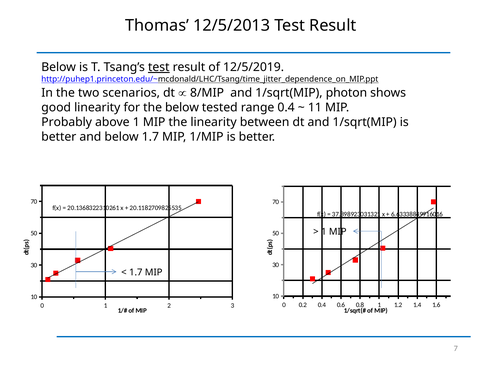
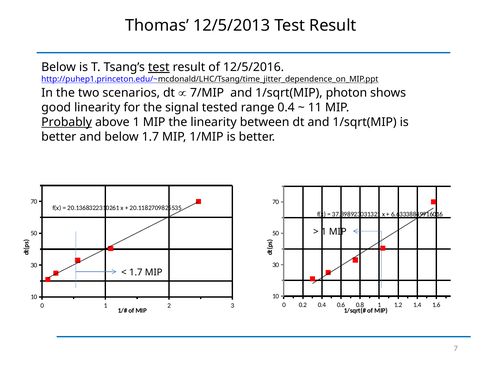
12/5/2019: 12/5/2019 -> 12/5/2016 (254, 67)
8/MIP: 8/MIP -> 7/MIP (207, 93)
the below: below -> signal (182, 108)
Probably underline: none -> present (67, 122)
